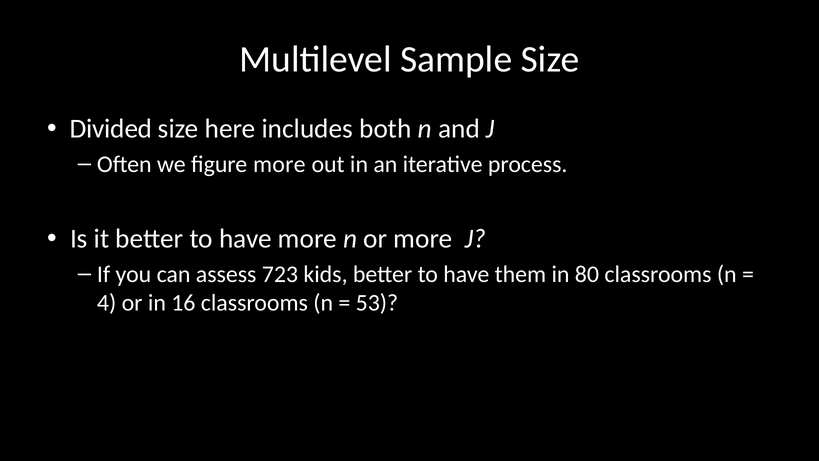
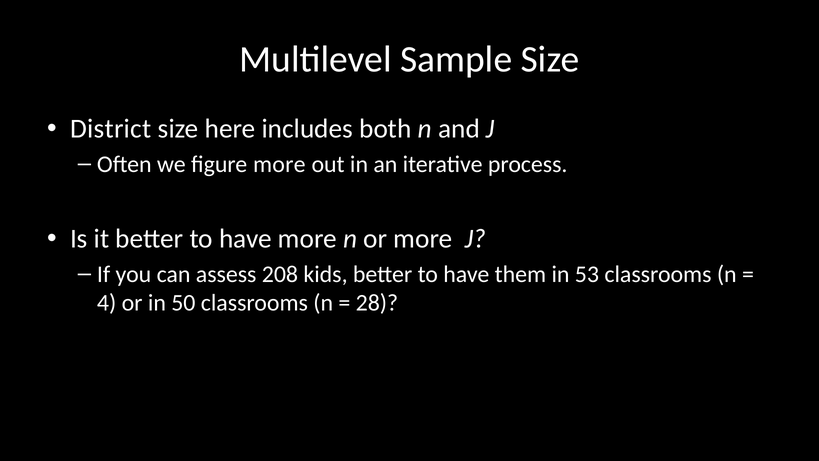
Divided: Divided -> District (111, 129)
723: 723 -> 208 (280, 274)
80: 80 -> 53 (587, 274)
16: 16 -> 50 (183, 303)
53: 53 -> 28 (377, 303)
